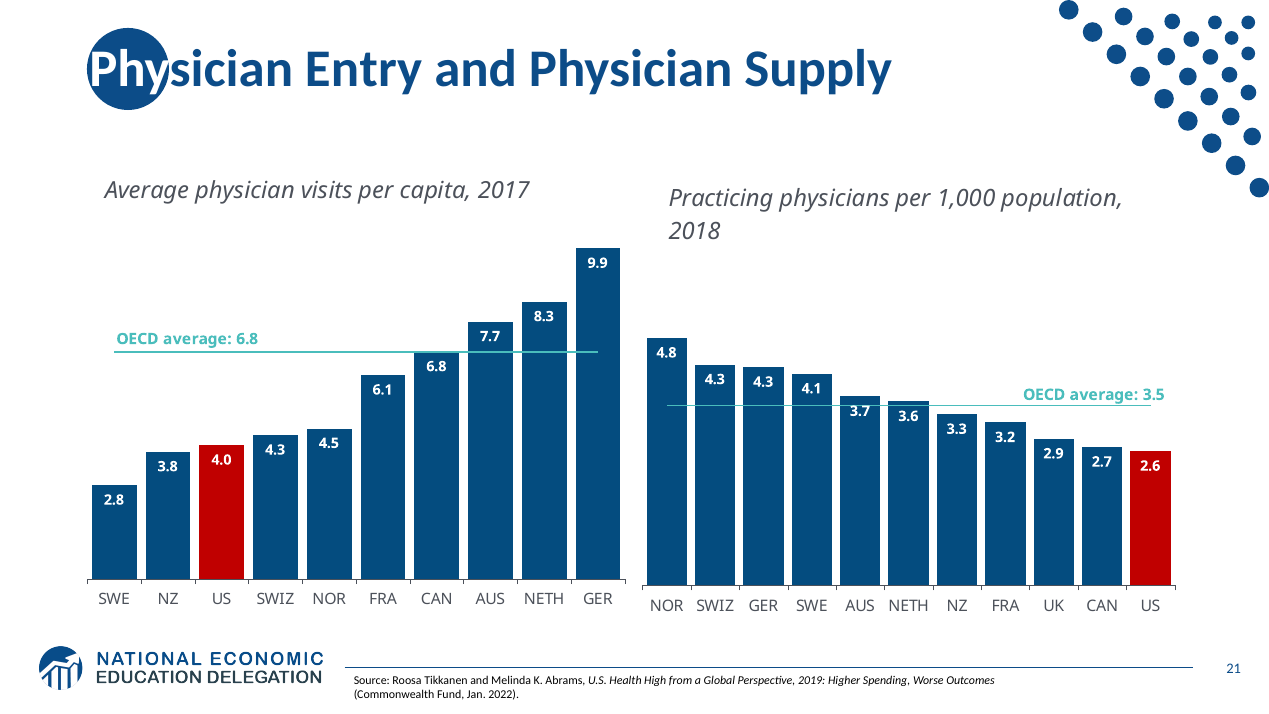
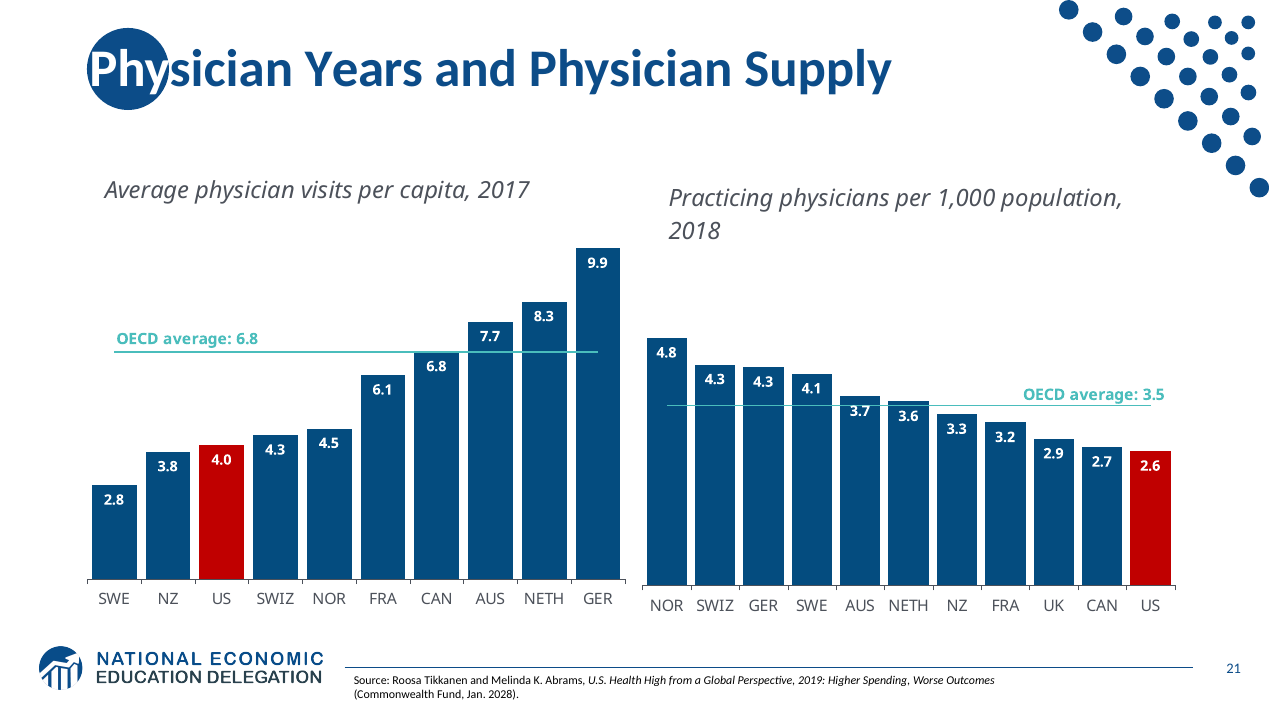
Entry: Entry -> Years (364, 69)
2022: 2022 -> 2028 (504, 694)
